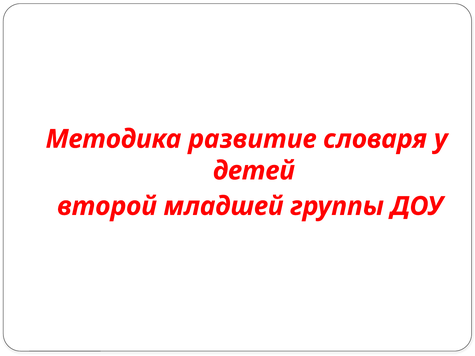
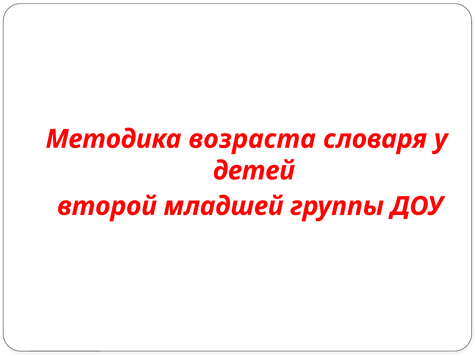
развитие: развитие -> возраста (252, 139)
